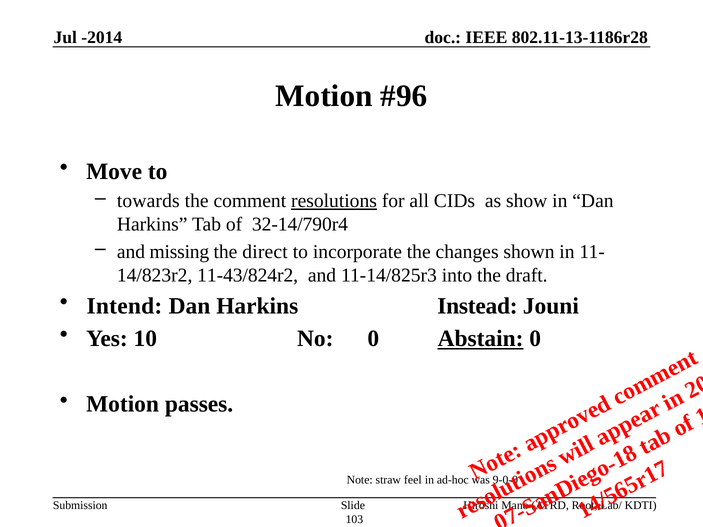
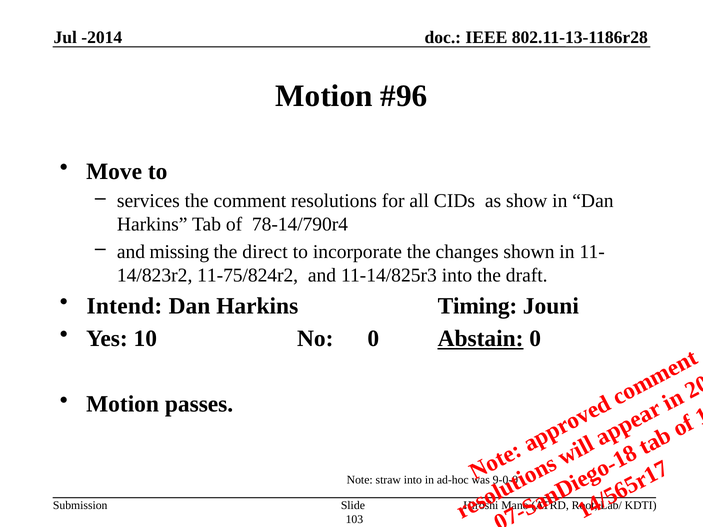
towards: towards -> services (148, 201)
resolutions underline: present -> none (334, 201)
32-14/790r4: 32-14/790r4 -> 78-14/790r4 (300, 224)
11-43/824r2: 11-43/824r2 -> 11-75/824r2 (248, 275)
Instead: Instead -> Timing (477, 306)
straw feel: feel -> into (413, 480)
